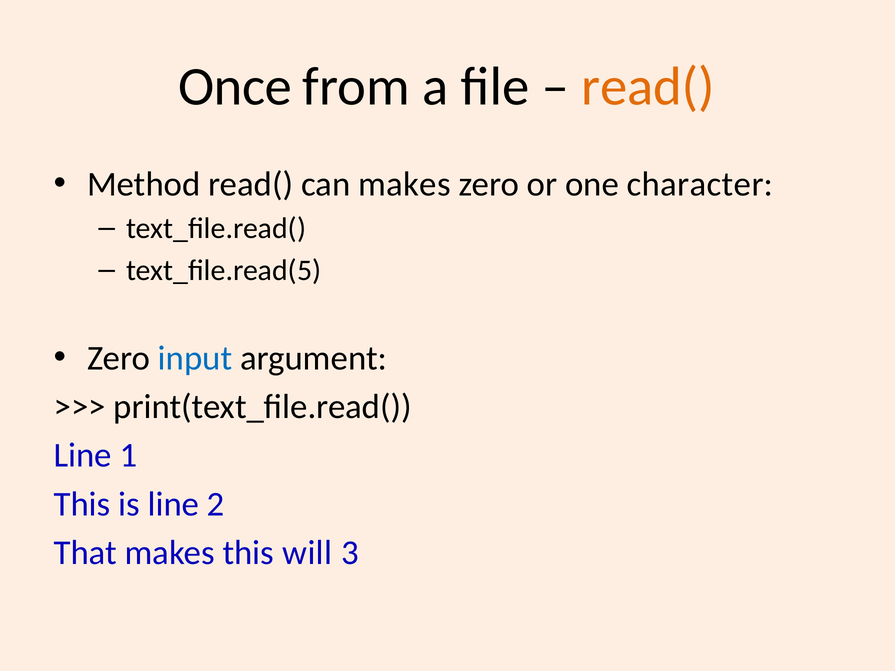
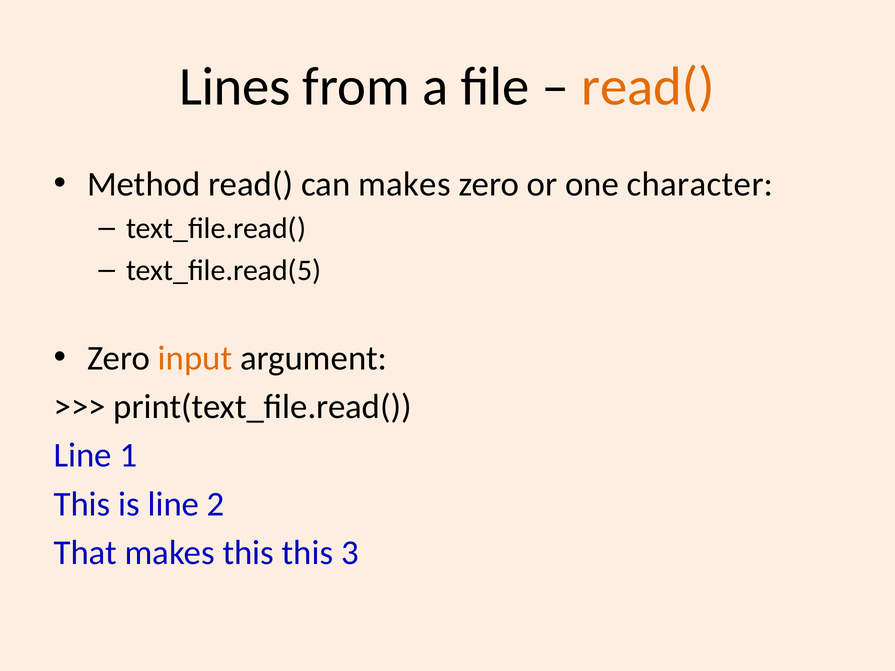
Once: Once -> Lines (235, 87)
input colour: blue -> orange (195, 358)
this will: will -> this (307, 553)
